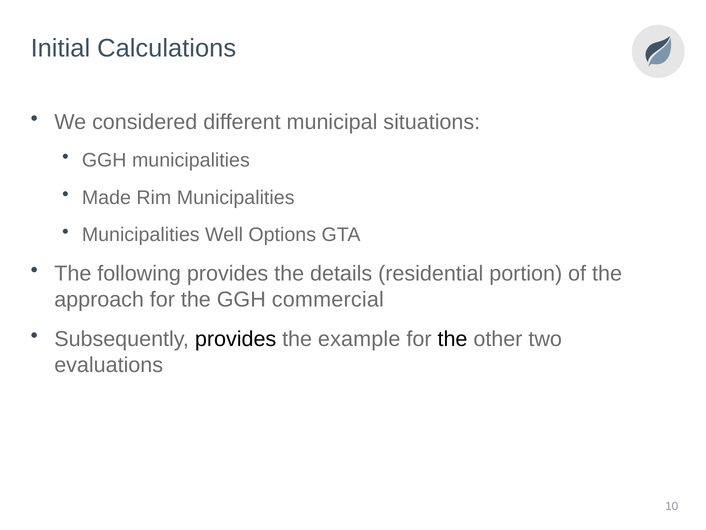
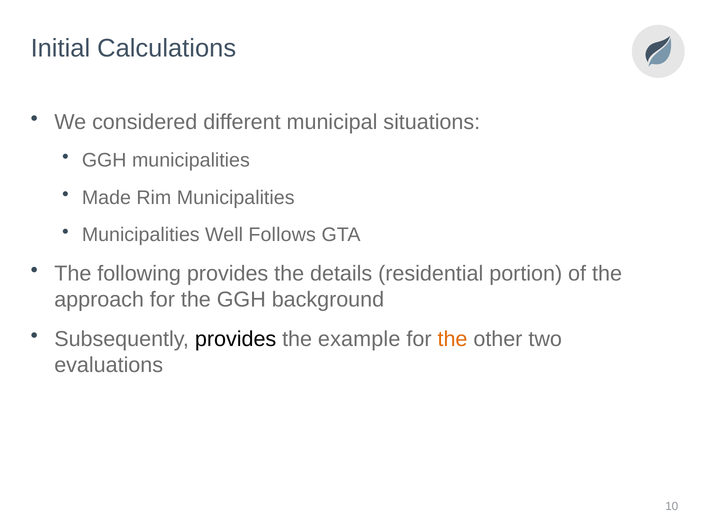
Options: Options -> Follows (282, 235)
commercial: commercial -> background (328, 299)
the colour: black -> orange (453, 339)
